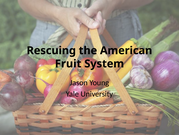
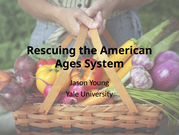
Fruit: Fruit -> Ages (68, 63)
